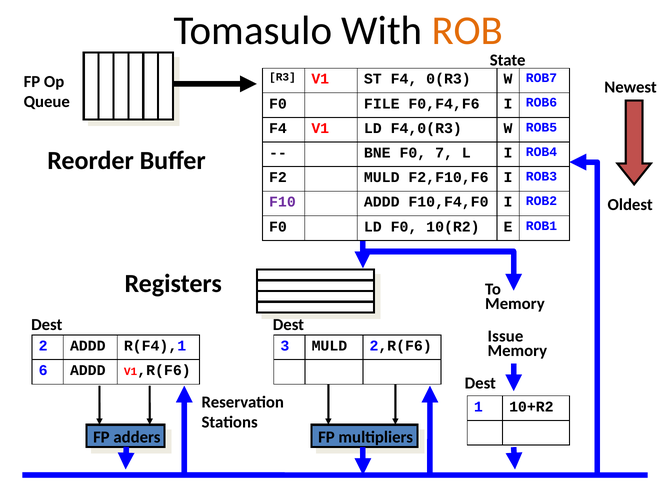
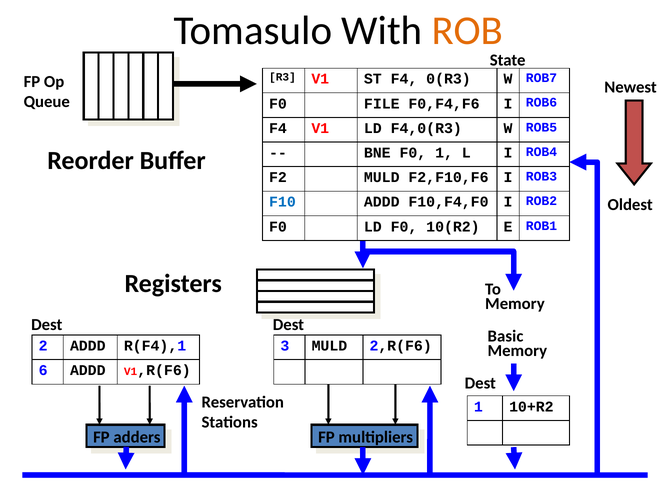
F0 7: 7 -> 1 (444, 153)
F10 colour: purple -> blue (282, 202)
Issue: Issue -> Basic (505, 336)
